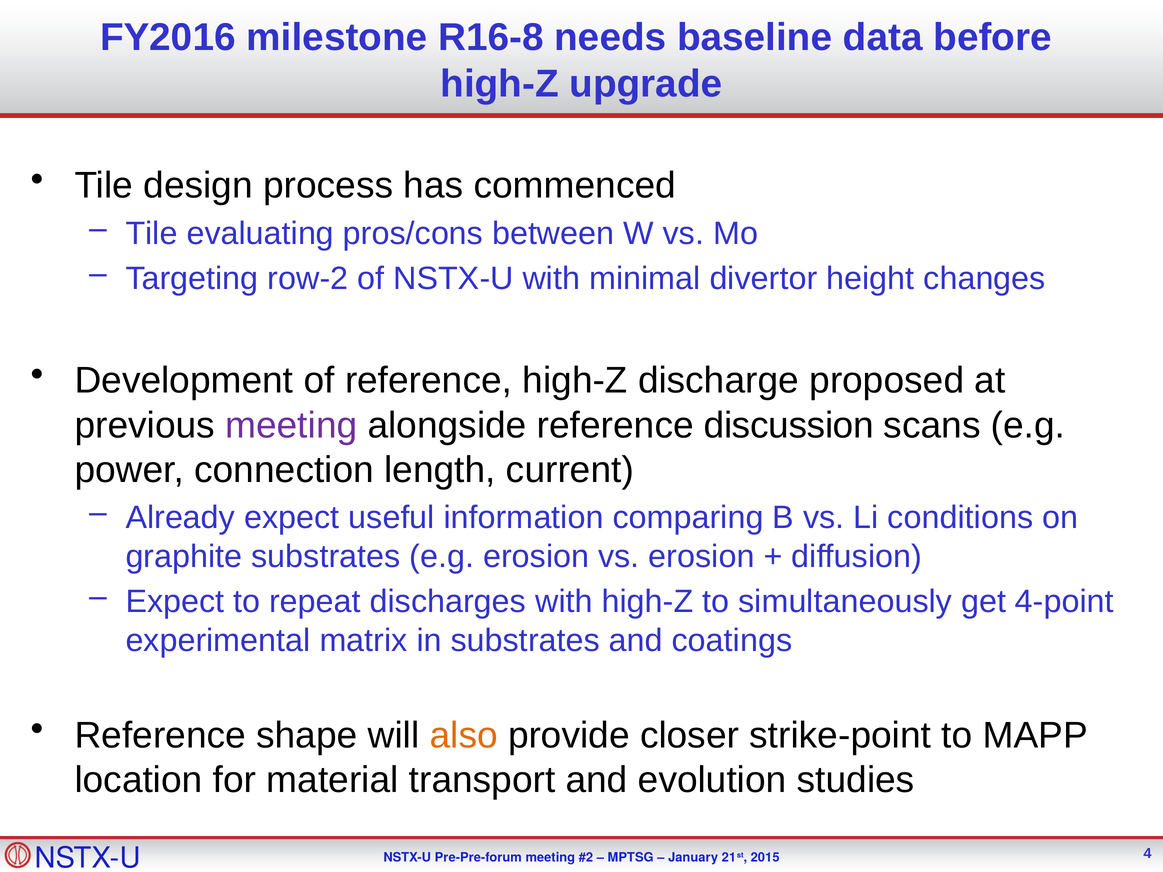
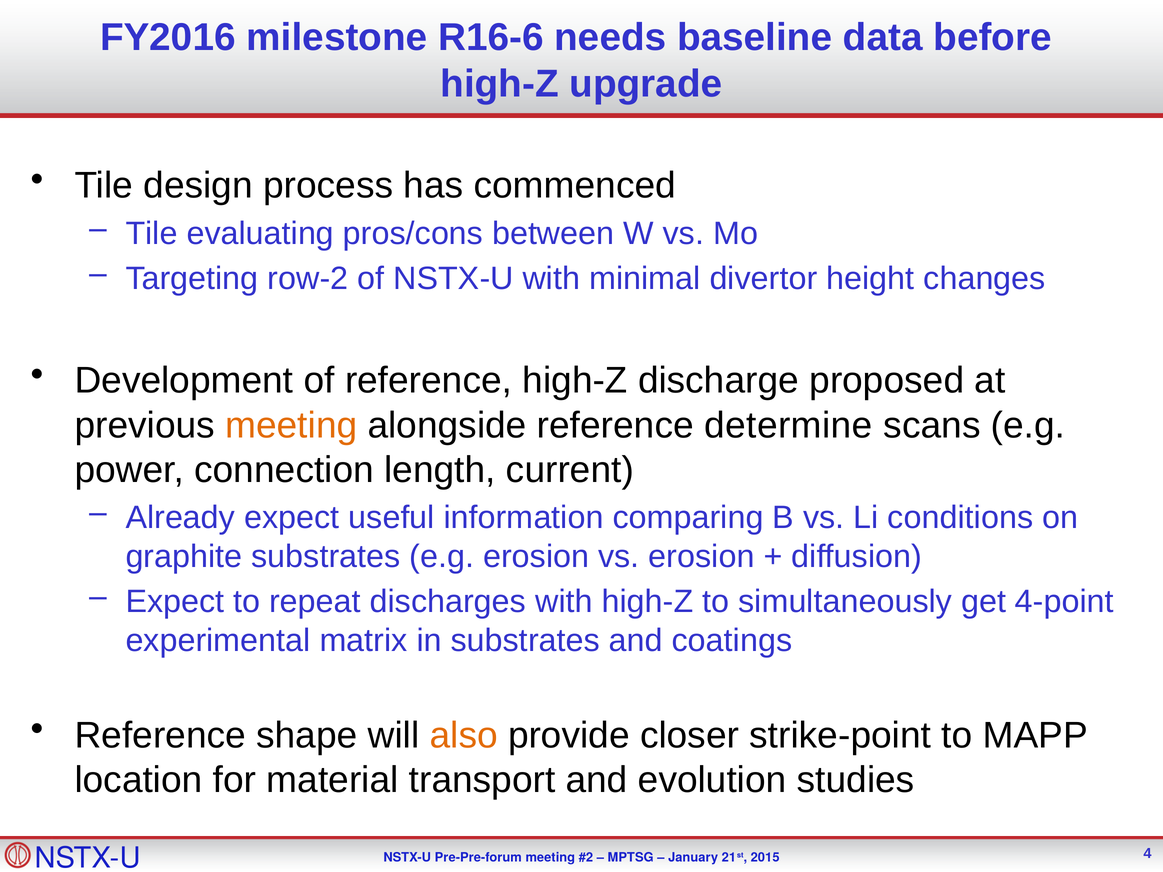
R16-8: R16-8 -> R16-6 (491, 38)
meeting colour: purple -> orange (291, 425)
discussion: discussion -> determine (788, 425)
